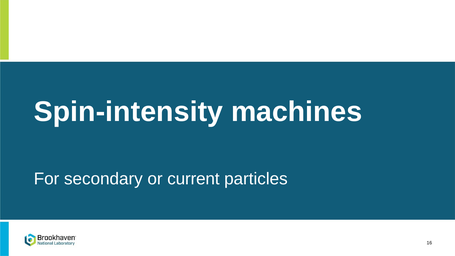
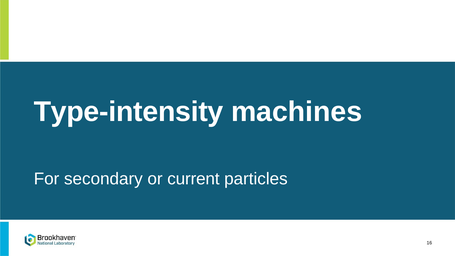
Spin-intensity: Spin-intensity -> Type-intensity (129, 112)
